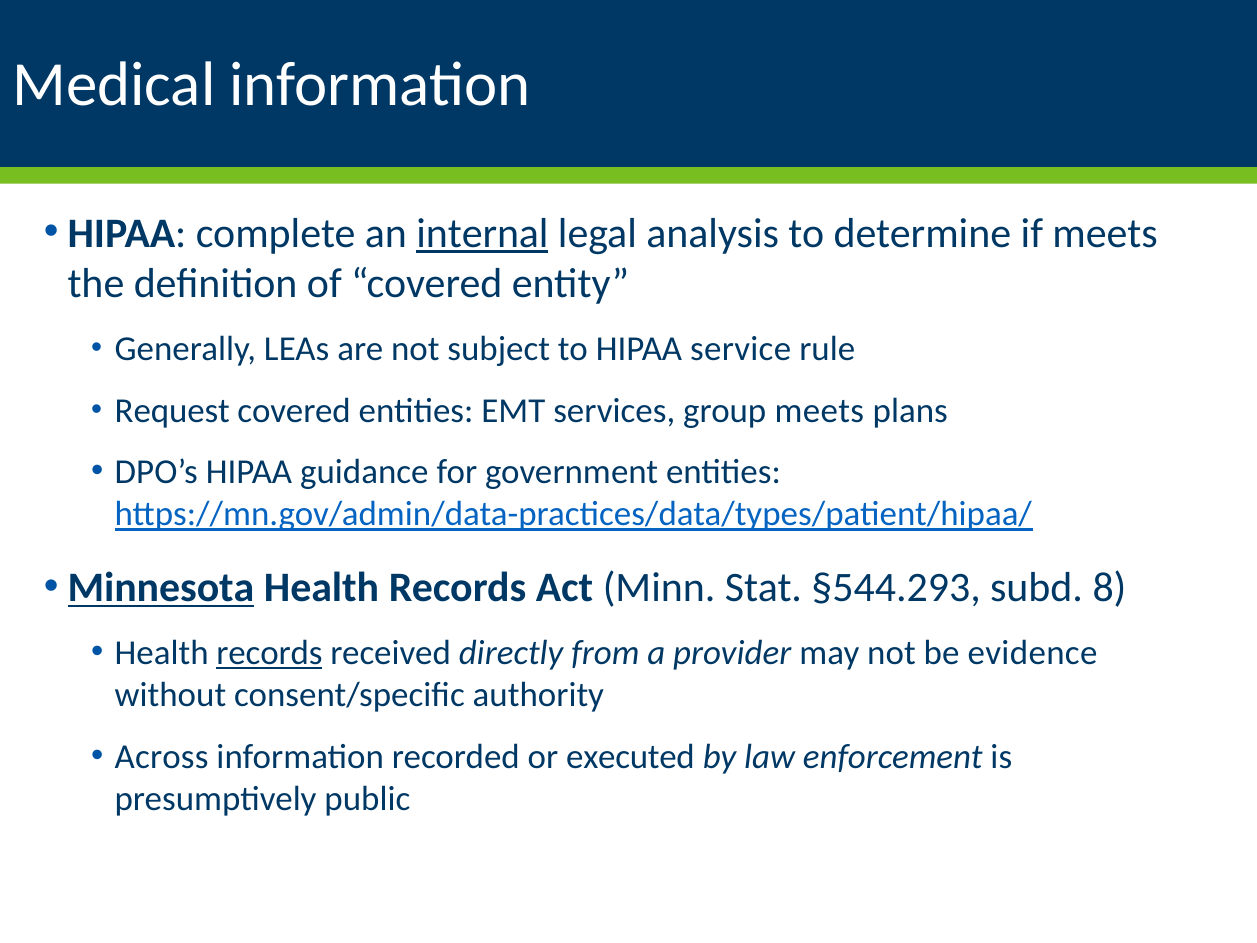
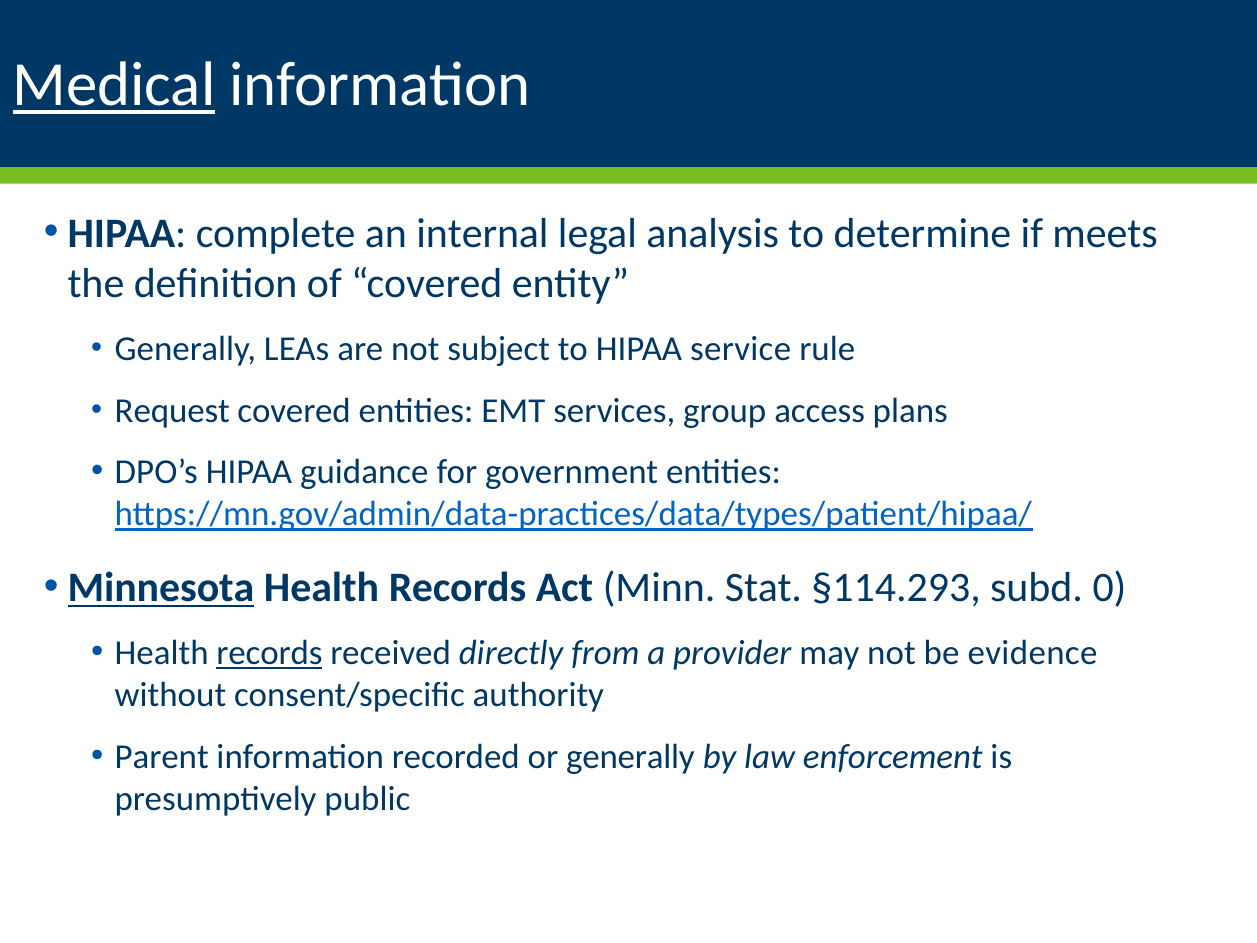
Medical underline: none -> present (114, 85)
internal underline: present -> none (482, 233)
group meets: meets -> access (820, 411)
§544.293: §544.293 -> §114.293 (896, 588)
8: 8 -> 0 (1109, 588)
Across: Across -> Parent (162, 756)
or executed: executed -> generally (630, 756)
